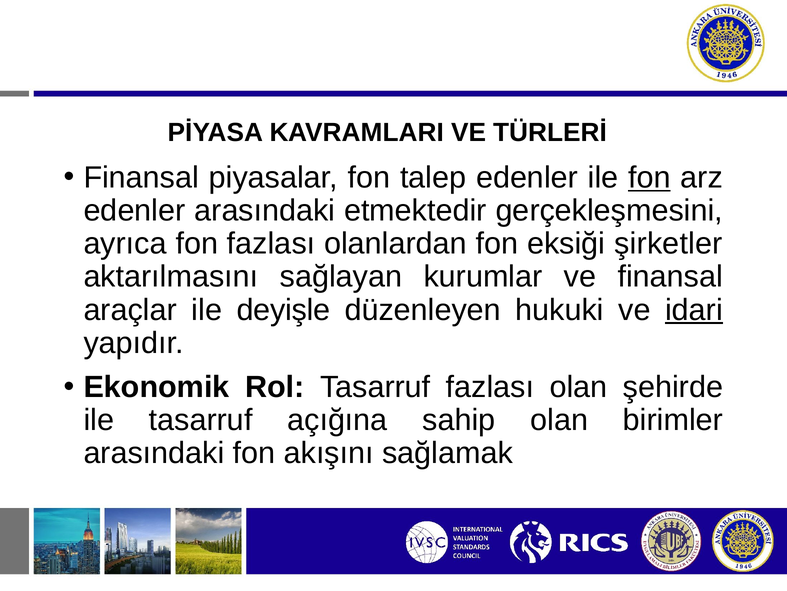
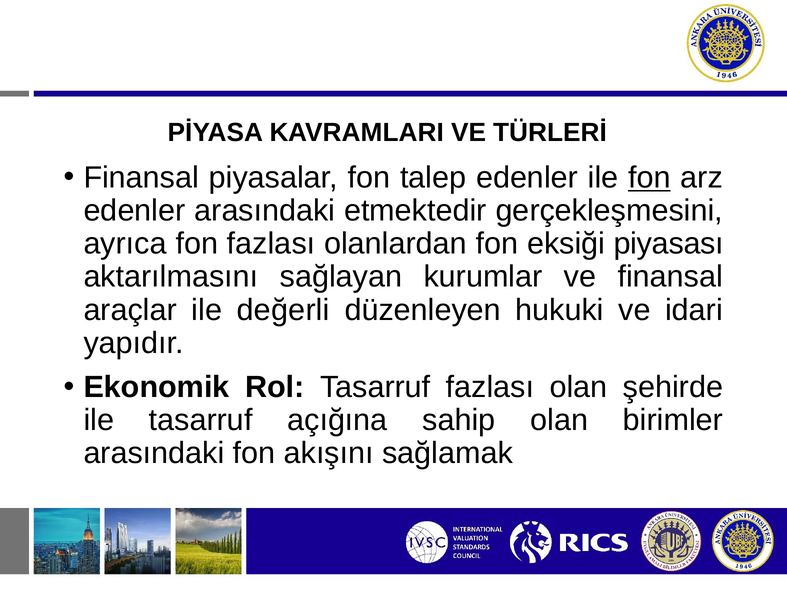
şirketler: şirketler -> piyasası (669, 243)
deyişle: deyişle -> değerli (283, 310)
idari underline: present -> none (694, 310)
